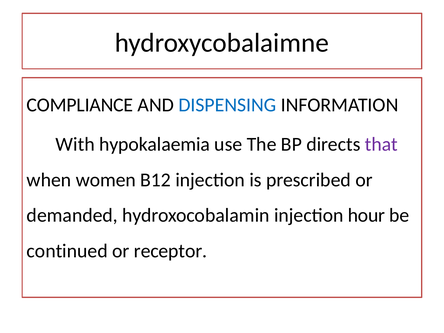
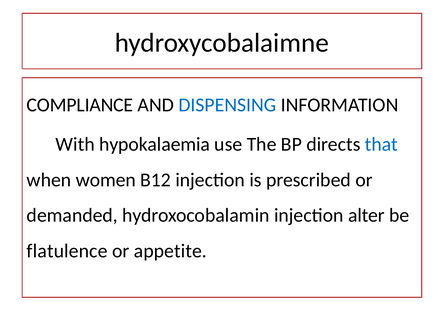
that colour: purple -> blue (381, 144)
hour: hour -> alter (366, 215)
continued: continued -> flatulence (67, 251)
receptor: receptor -> appetite (170, 251)
